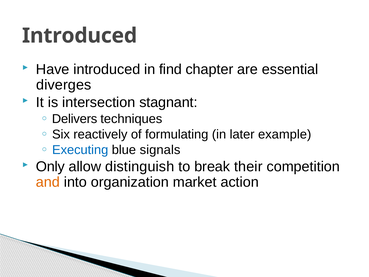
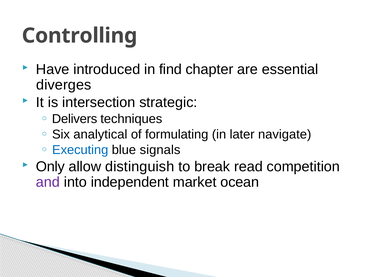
Introduced: Introduced -> Controlling (80, 36)
stagnant: stagnant -> strategic (168, 102)
reactively: reactively -> analytical (100, 134)
example: example -> navigate (285, 134)
their: their -> read (248, 166)
and colour: orange -> purple (48, 182)
organization: organization -> independent (130, 182)
action: action -> ocean (240, 182)
